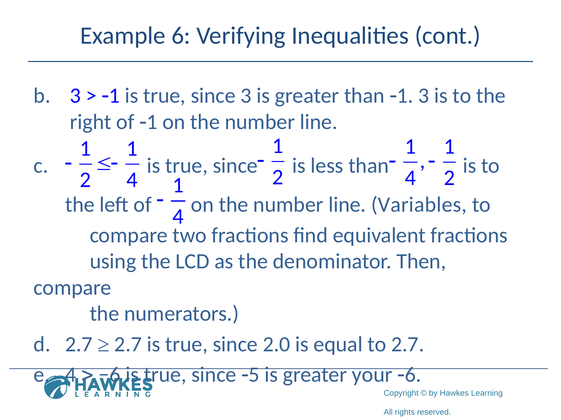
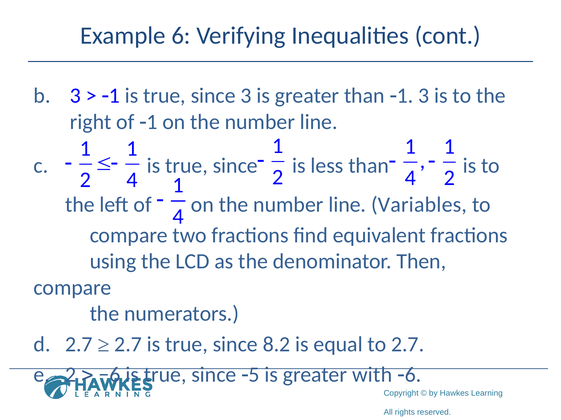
2.0: 2.0 -> 8.2 (276, 345)
4: 4 -> 2 (71, 375)
your: your -> with (372, 375)
